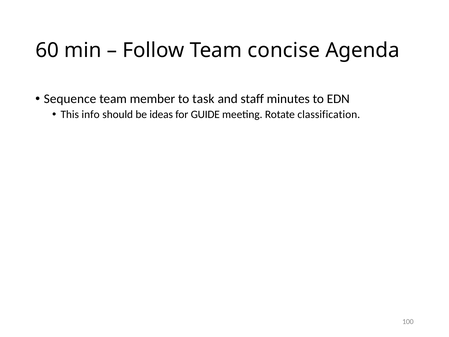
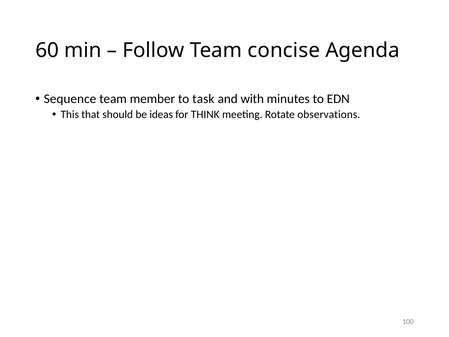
staff: staff -> with (252, 99)
info: info -> that (91, 114)
GUIDE: GUIDE -> THINK (205, 114)
classification: classification -> observations (329, 114)
